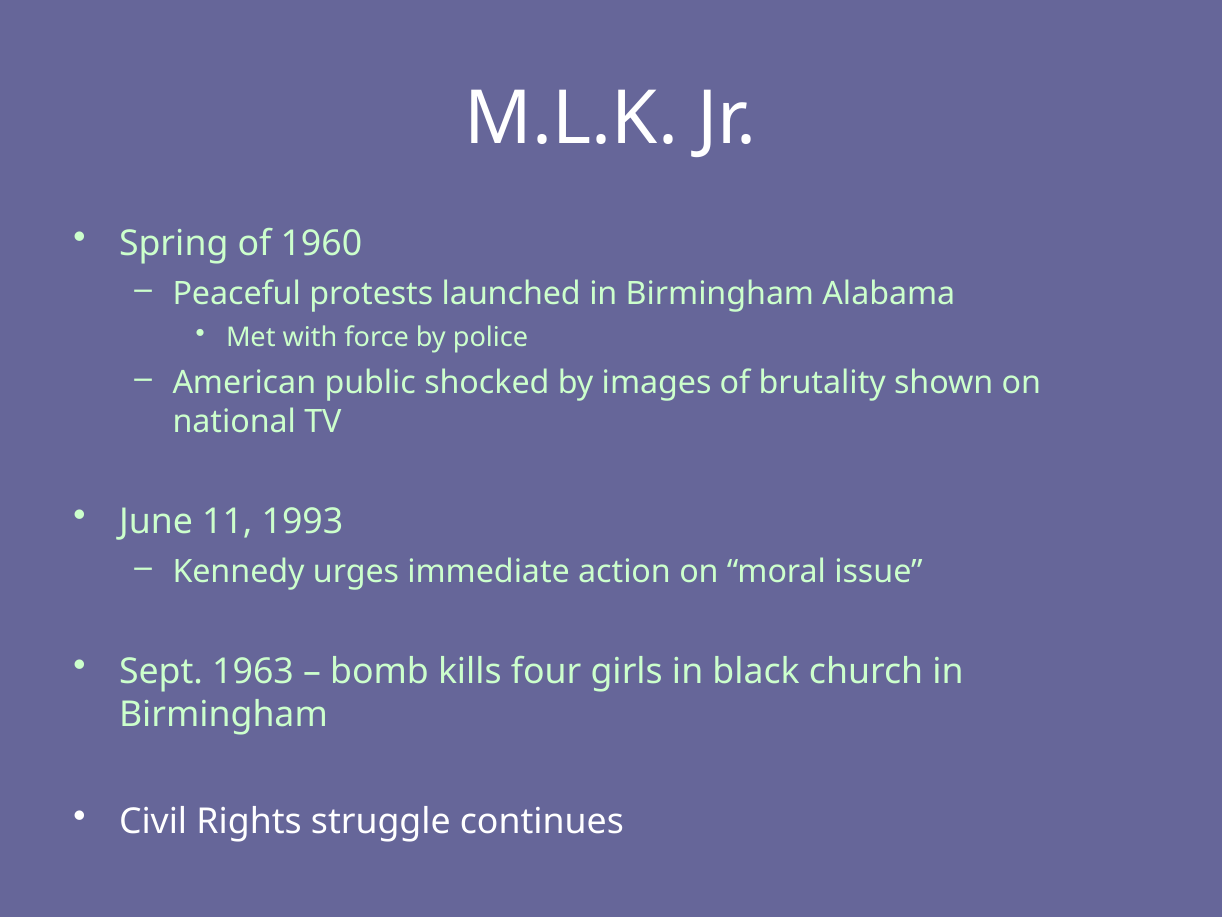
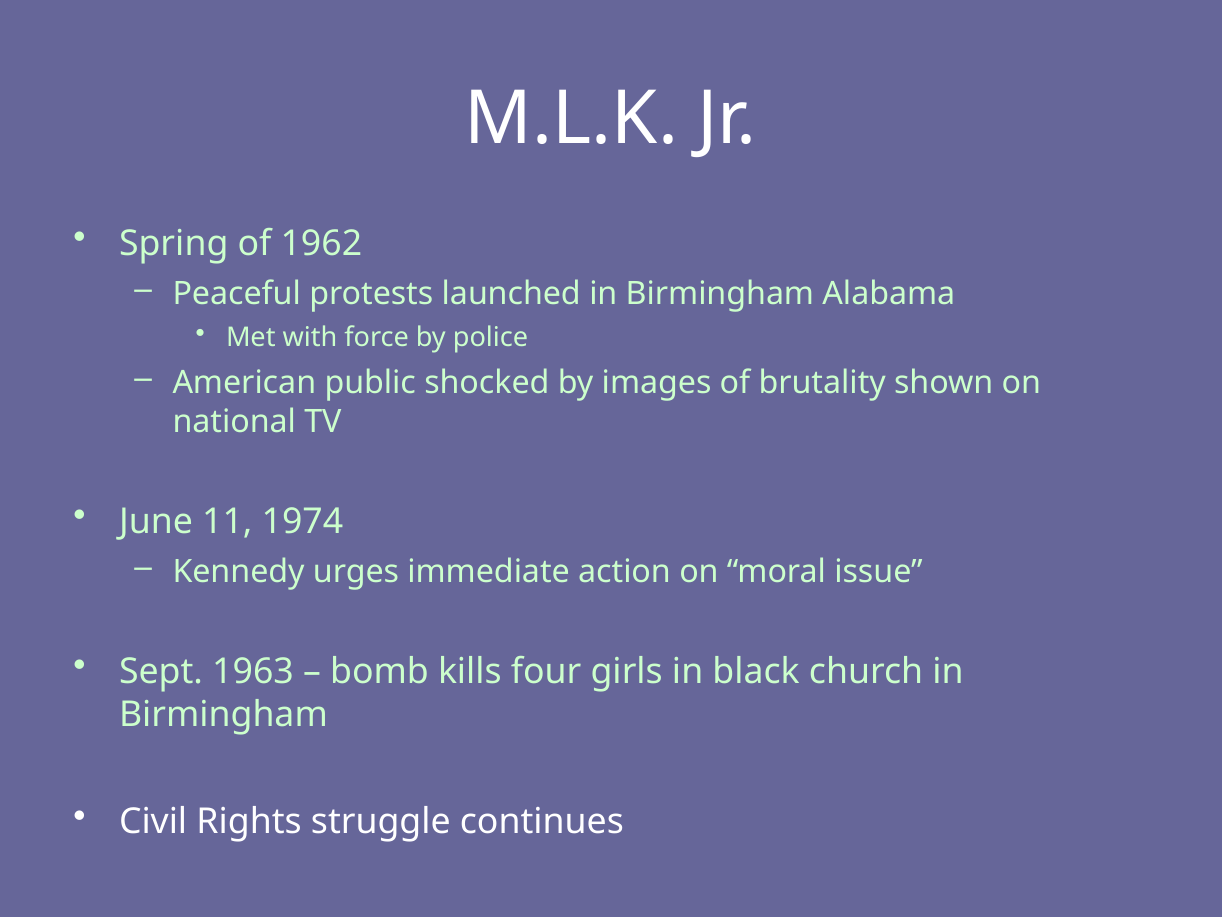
1960: 1960 -> 1962 (321, 244)
1993: 1993 -> 1974 (302, 521)
